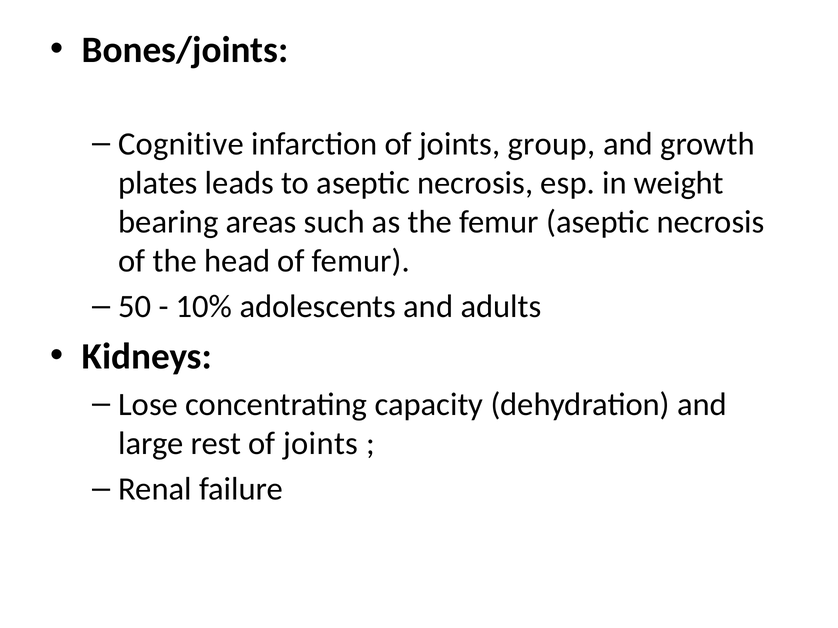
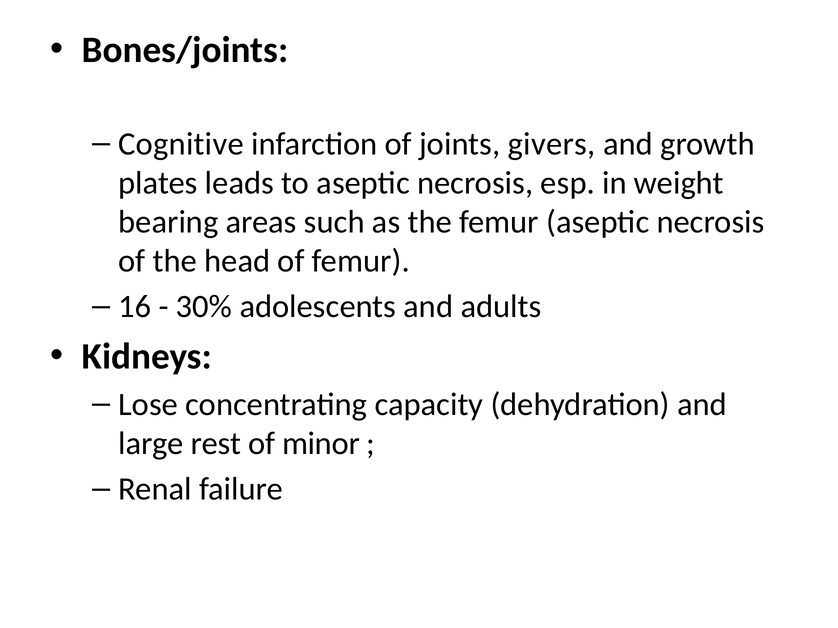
group: group -> givers (552, 144)
50: 50 -> 16 (135, 307)
10%: 10% -> 30% (204, 307)
joints: joints -> minor (321, 444)
